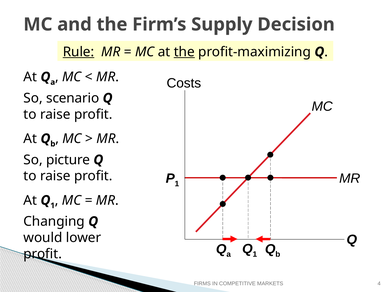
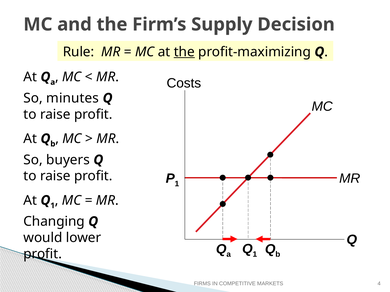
Rule underline: present -> none (79, 52)
scenario: scenario -> minutes (73, 98)
picture: picture -> buyers (68, 160)
